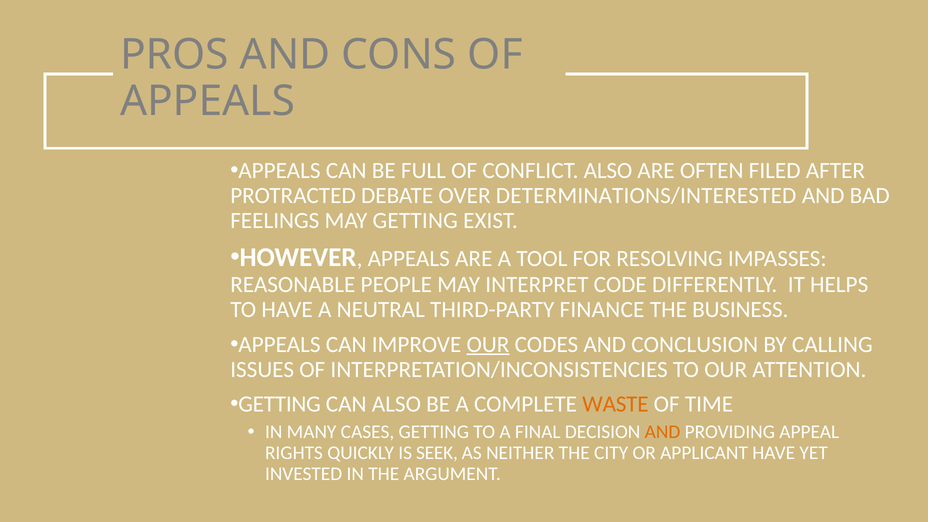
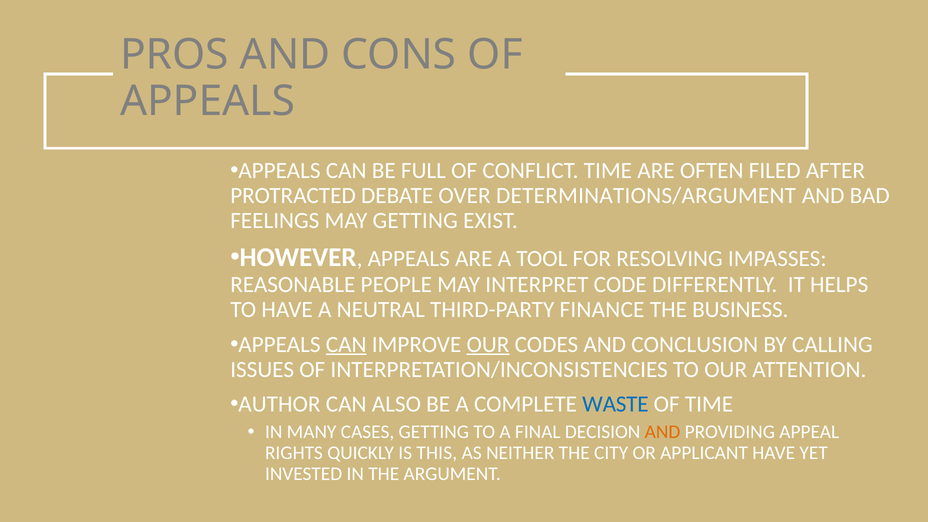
CONFLICT ALSO: ALSO -> TIME (608, 171)
DETERMINATIONS/INTERESTED: DETERMINATIONS/INTERESTED -> DETERMINATIONS/ARGUMENT (646, 196)
CAN underline: none -> present (346, 344)
GETTING: GETTING -> AUTHOR (279, 404)
WASTE colour: orange -> blue (615, 404)
SEEK: SEEK -> THIS (437, 453)
